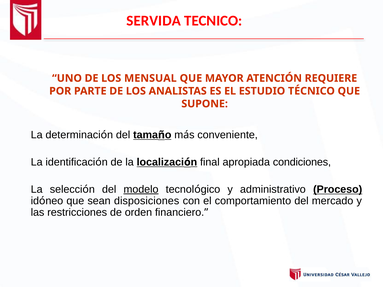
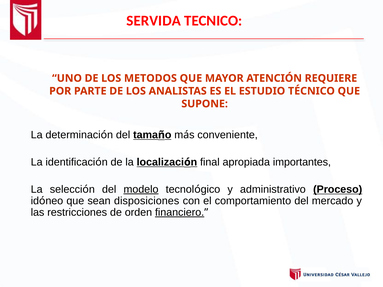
MENSUAL: MENSUAL -> METODOS (150, 78)
condiciones: condiciones -> importantes (302, 162)
financiero underline: none -> present (180, 212)
